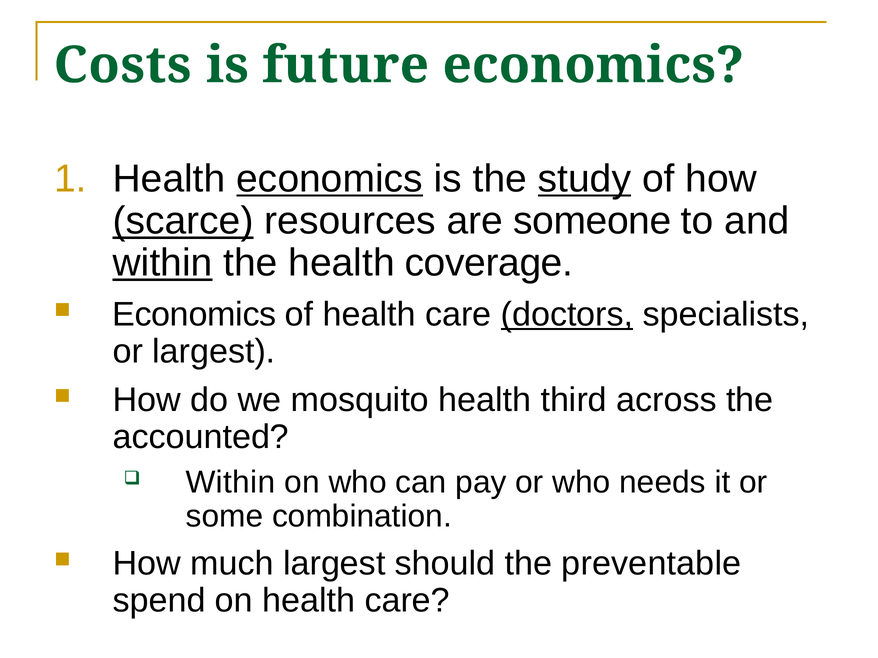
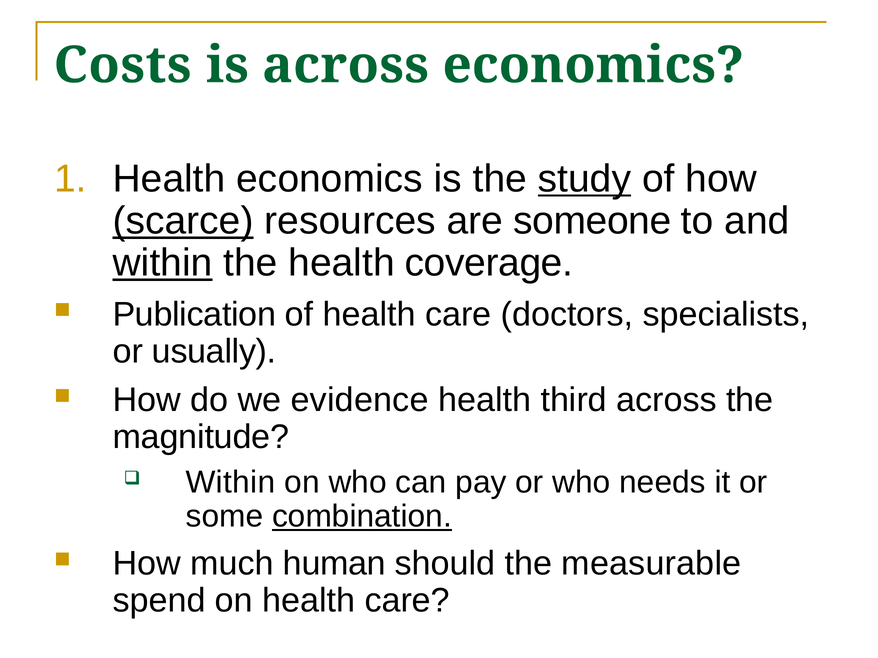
is future: future -> across (346, 65)
economics underline: present -> none (330, 179)
Economics: Economics -> Publication (194, 315)
doctors underline: present -> none (567, 315)
or largest: largest -> usually (214, 352)
mosquito: mosquito -> evidence (360, 400)
accounted: accounted -> magnitude (201, 437)
combination underline: none -> present (362, 517)
much largest: largest -> human (334, 564)
preventable: preventable -> measurable (651, 564)
